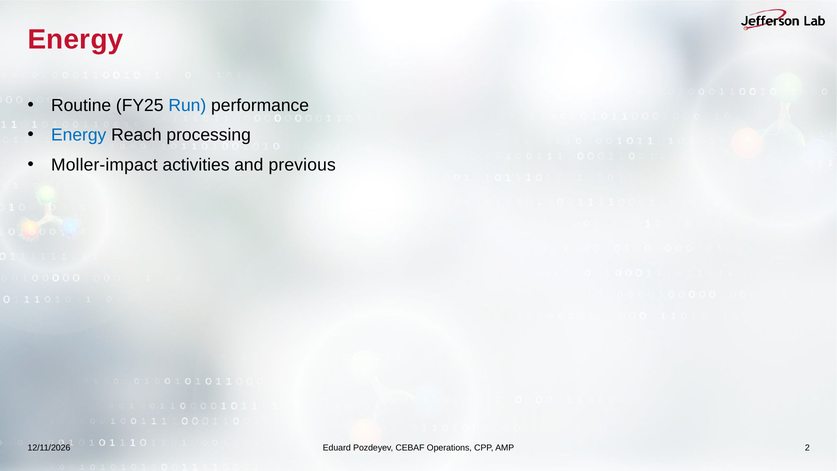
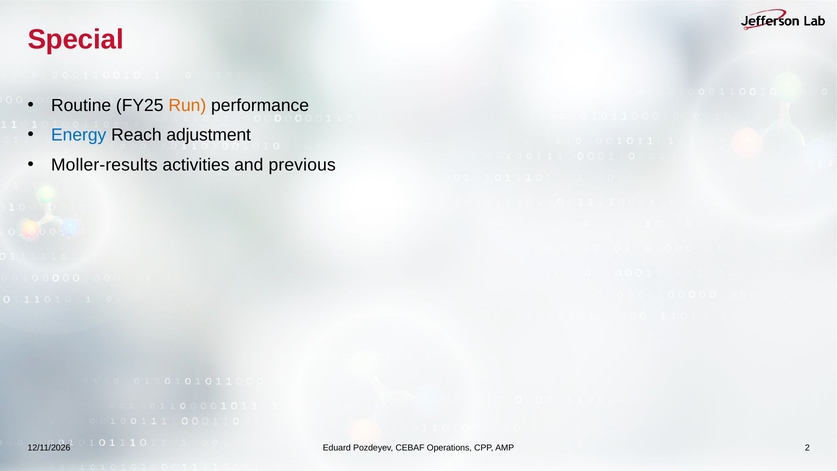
Energy: Energy -> Special (76, 40)
Run colour: blue -> orange (187, 105)
processing: processing -> adjustment (209, 135)
Moller-impact: Moller-impact -> Moller-results (104, 165)
